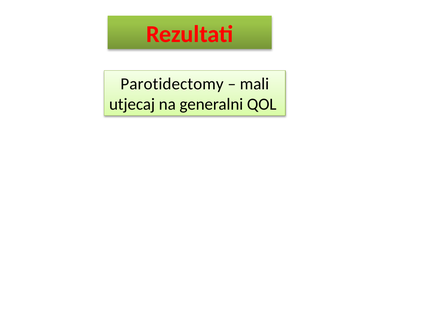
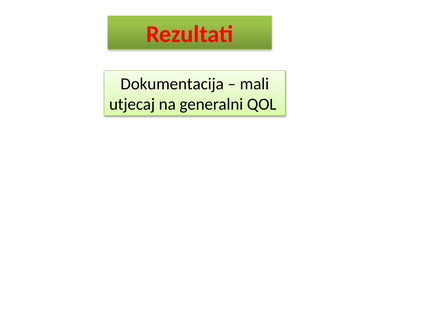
Parotidectomy: Parotidectomy -> Dokumentacija (172, 84)
